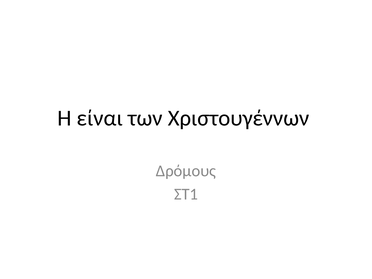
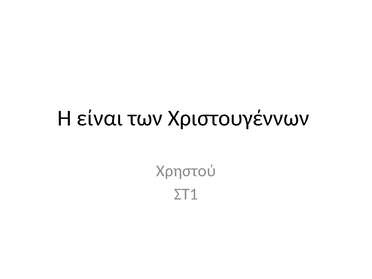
Δρόμους: Δρόμους -> Χρηστού (186, 171)
